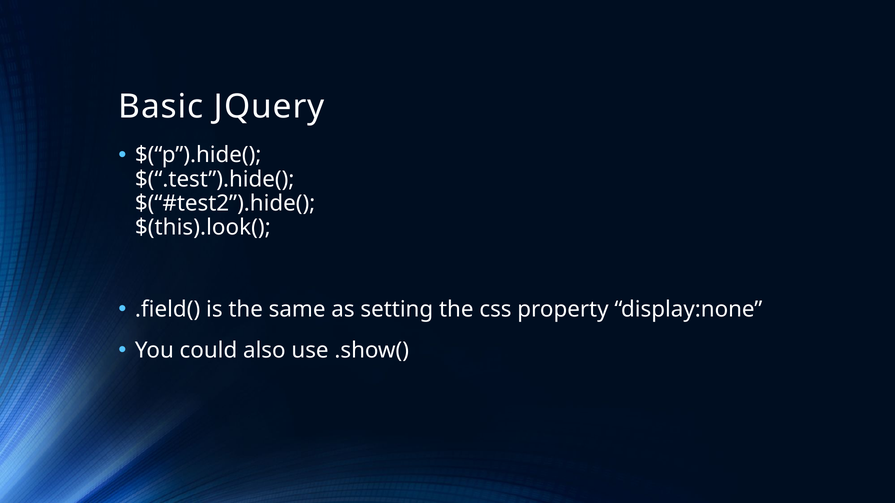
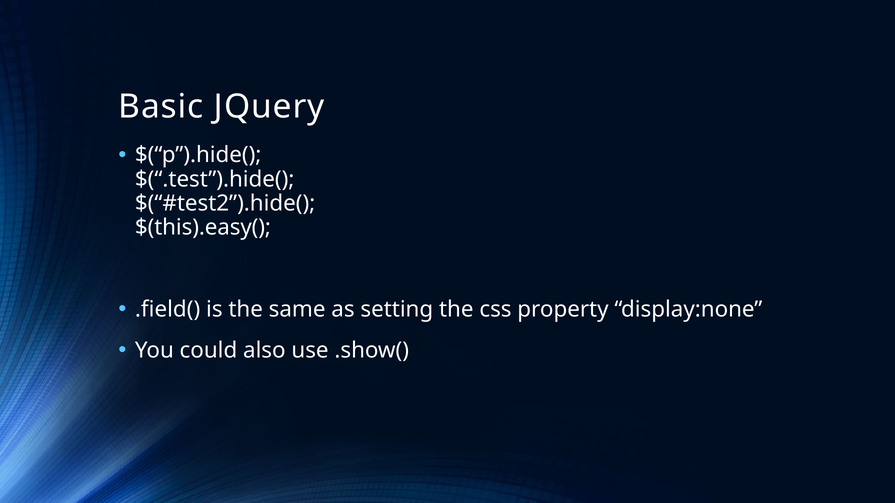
$(this).look(: $(this).look( -> $(this).easy( (203, 228)
